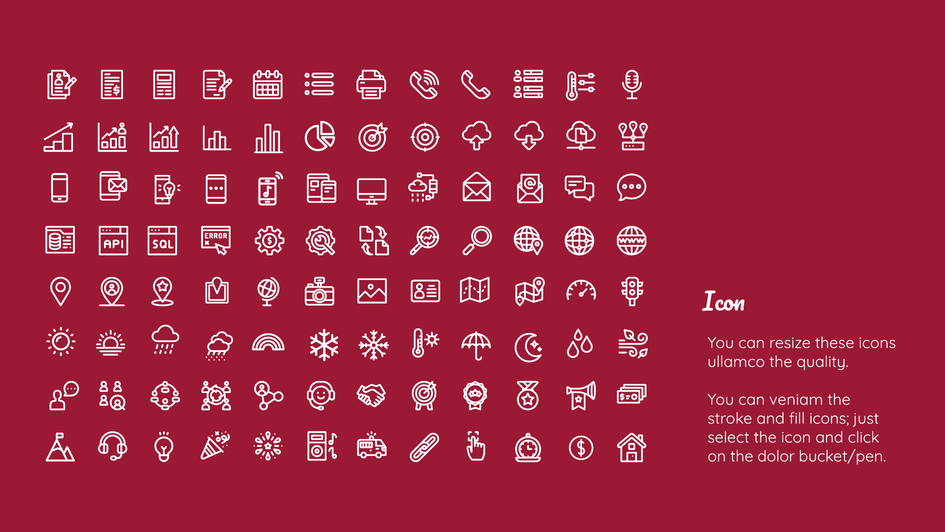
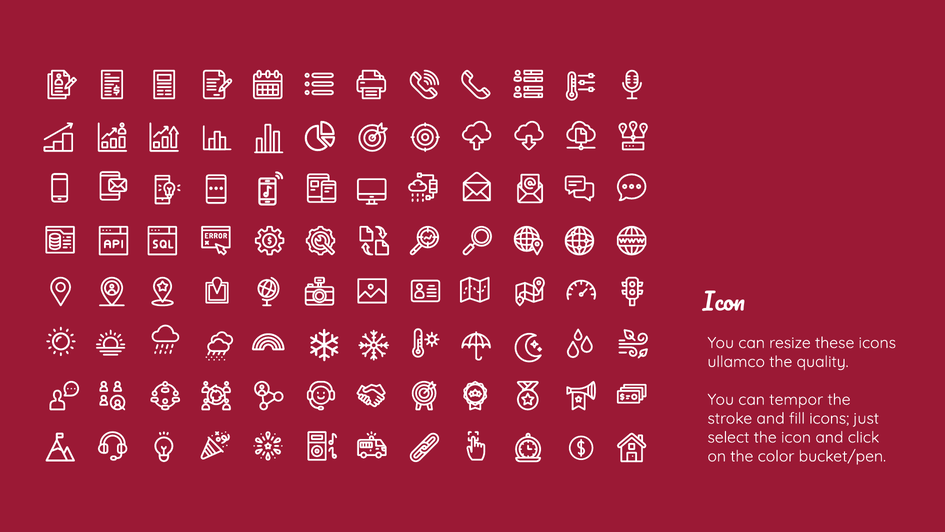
veniam: veniam -> tempor (796, 399)
dolor: dolor -> color (776, 456)
